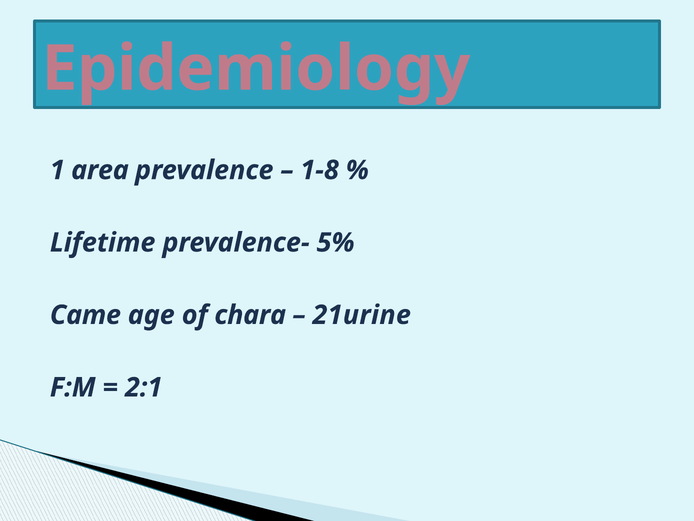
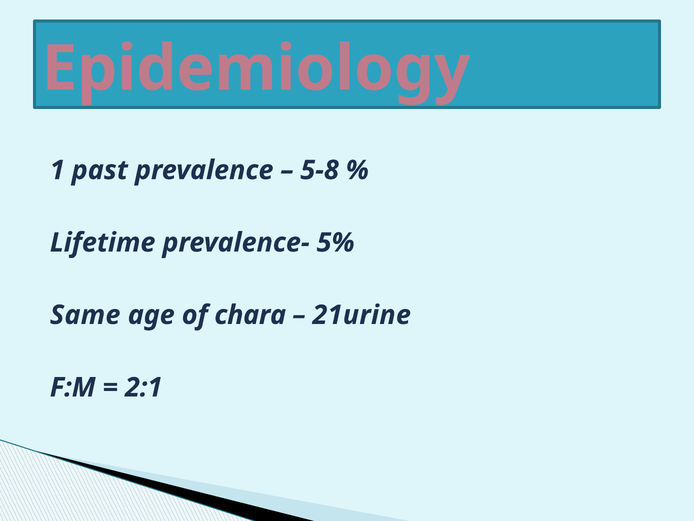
area: area -> past (100, 170)
1-8: 1-8 -> 5-8 (320, 170)
Came: Came -> Same (85, 315)
